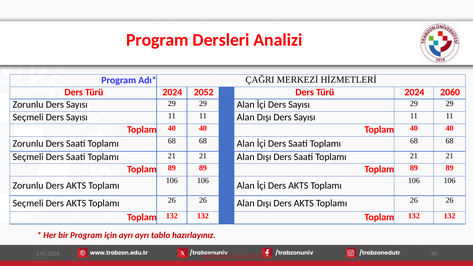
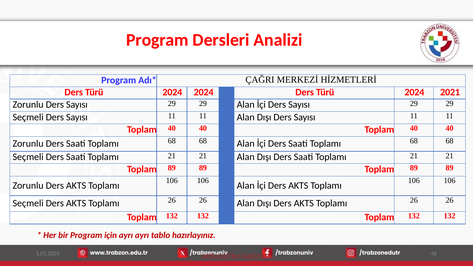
2024 2052: 2052 -> 2024 (204, 92)
2060: 2060 -> 2021 (450, 92)
